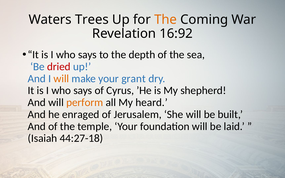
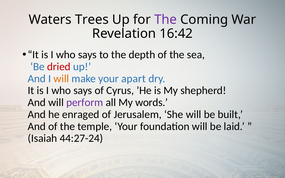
The colour: orange -> purple (166, 20)
16:92: 16:92 -> 16:42 (176, 34)
grant: grant -> apart (134, 79)
perform colour: orange -> purple (85, 103)
heard: heard -> words (152, 103)
44:27-18: 44:27-18 -> 44:27-24 (81, 138)
